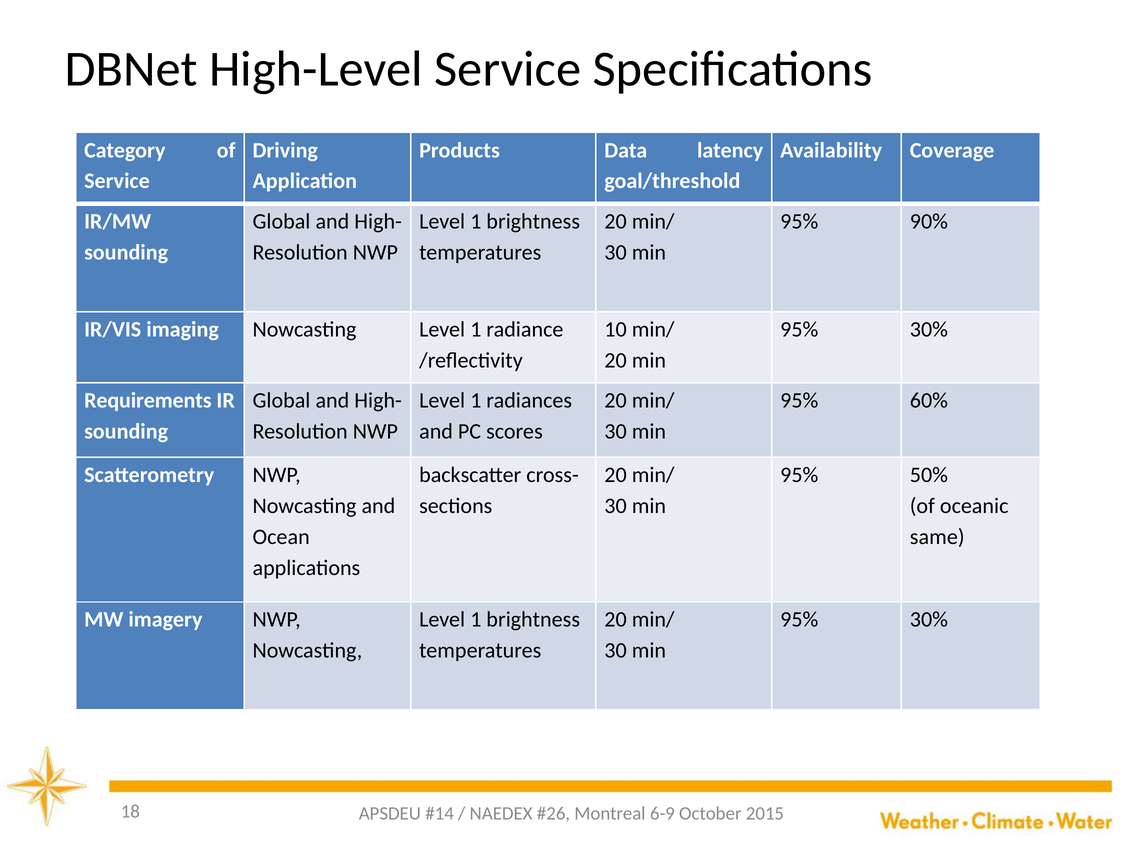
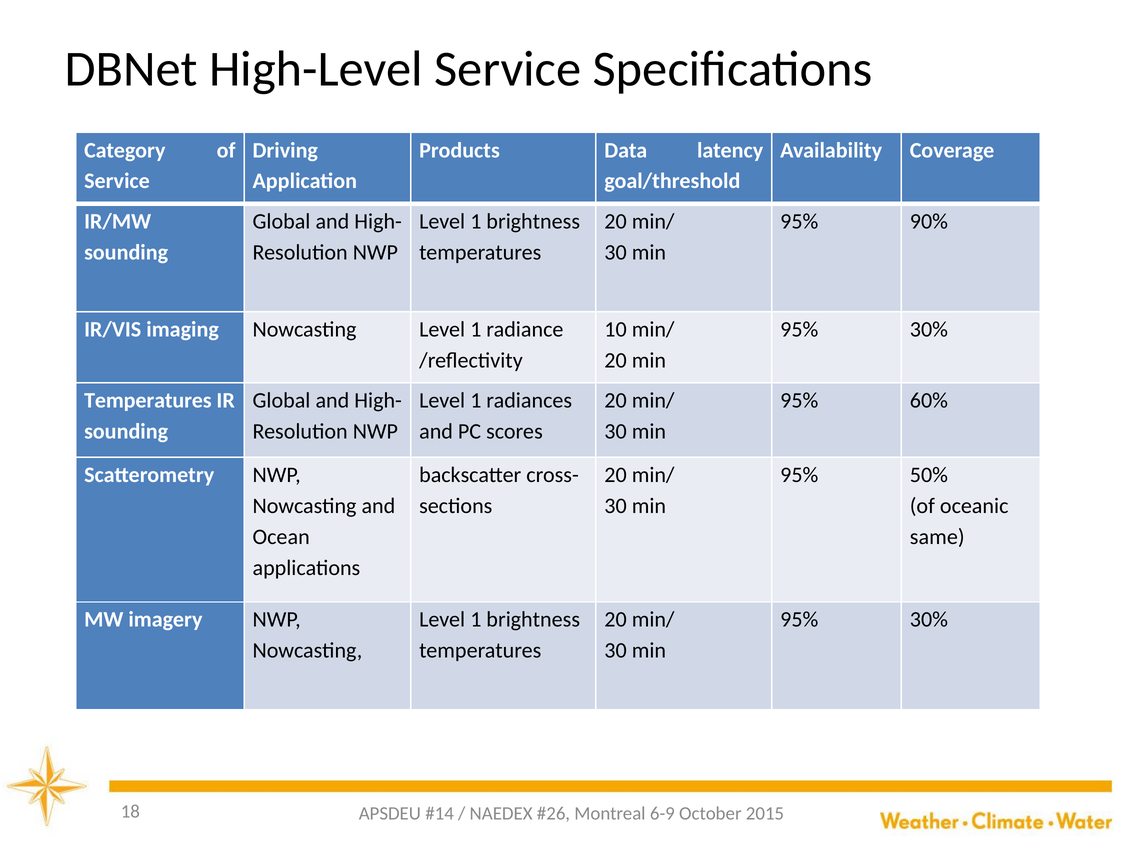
Requirements: Requirements -> Temperatures (148, 400)
